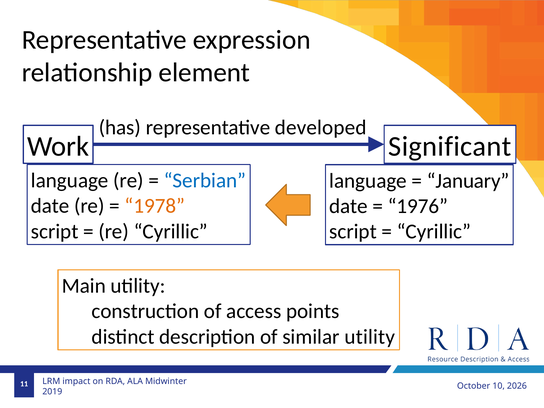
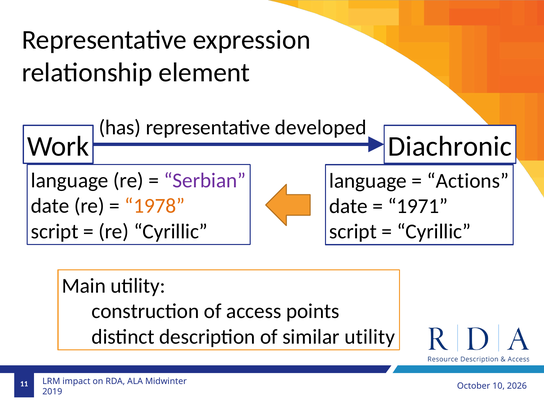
Significant: Significant -> Diachronic (450, 146)
Serbian colour: blue -> purple (205, 181)
January: January -> Actions (468, 181)
1976: 1976 -> 1971 (418, 206)
